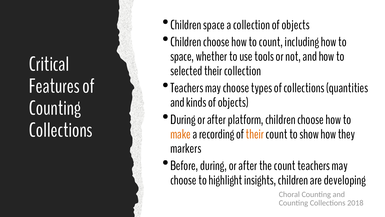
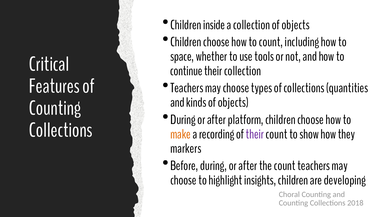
Children space: space -> inside (214, 25)
selected: selected -> continue (186, 71)
their colour: orange -> purple (255, 134)
